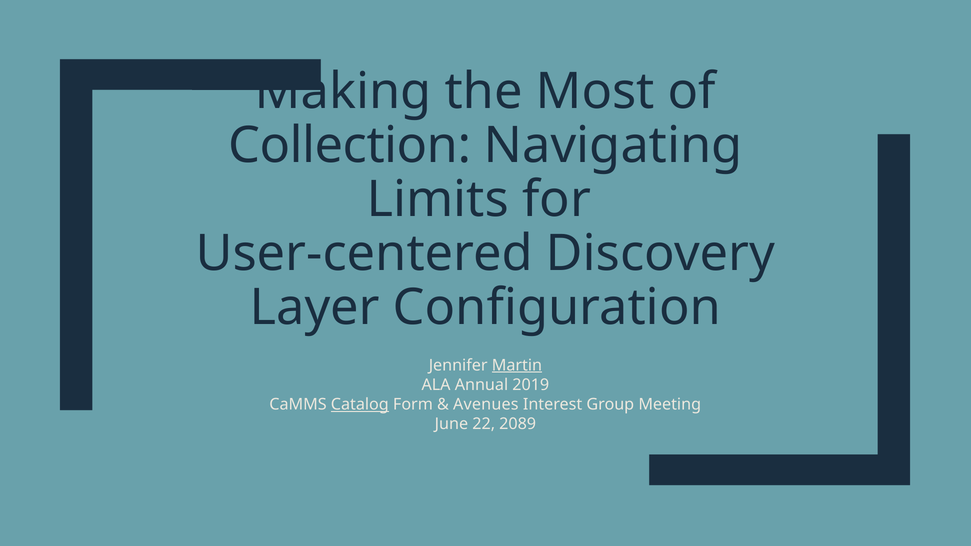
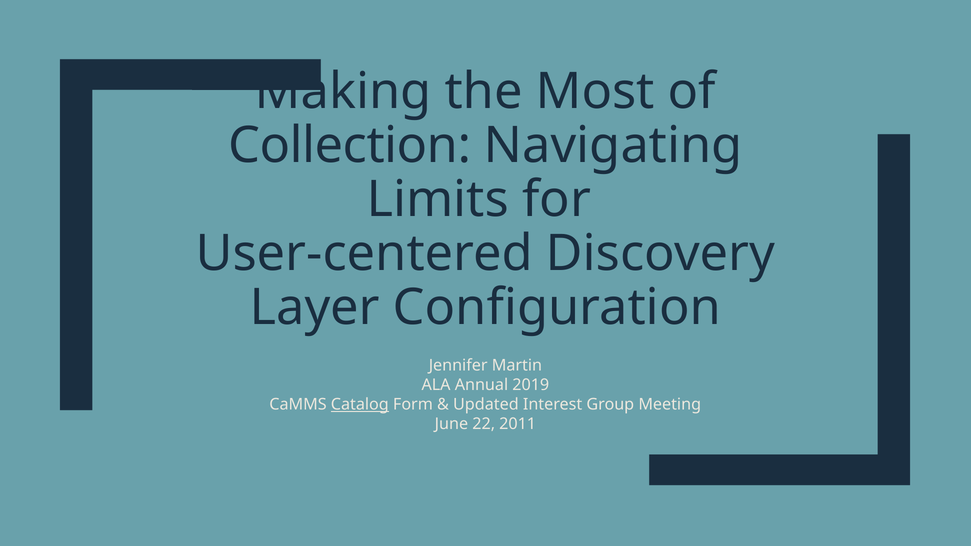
Martin underline: present -> none (517, 365)
Avenues: Avenues -> Updated (486, 404)
2089: 2089 -> 2011 (518, 424)
